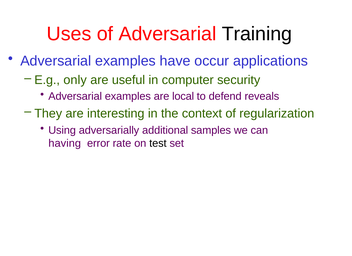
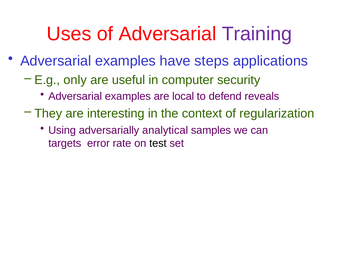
Training colour: black -> purple (257, 34)
occur: occur -> steps (212, 61)
additional: additional -> analytical (165, 130)
having: having -> targets (65, 143)
